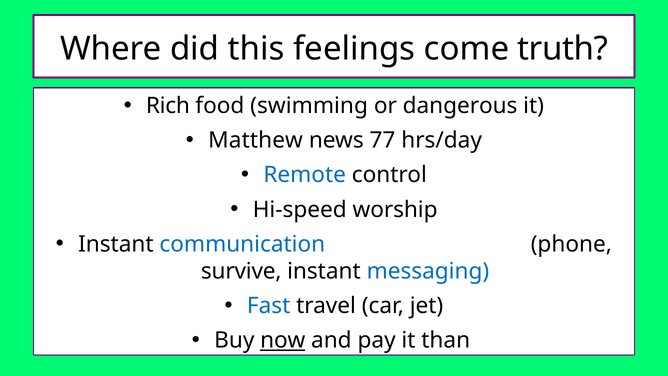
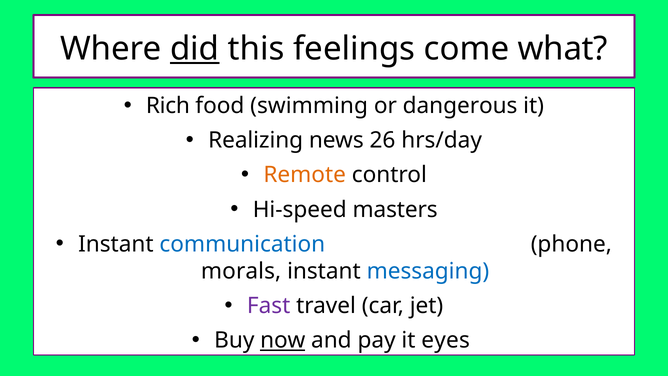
did underline: none -> present (195, 49)
truth: truth -> what (563, 49)
Matthew: Matthew -> Realizing (256, 140)
77: 77 -> 26 (382, 140)
Remote colour: blue -> orange (305, 175)
worship: worship -> masters (395, 209)
survive: survive -> morals (241, 271)
Fast colour: blue -> purple (269, 306)
than: than -> eyes (446, 340)
